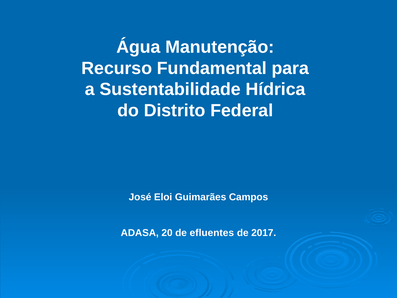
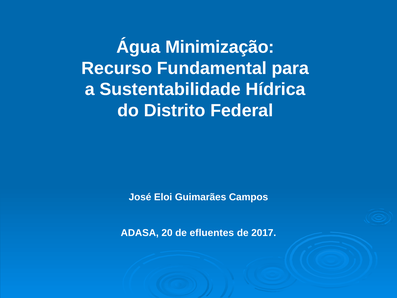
Manutenção: Manutenção -> Minimização (220, 47)
